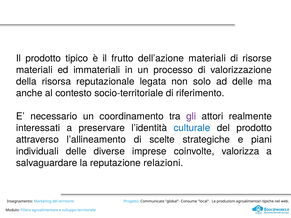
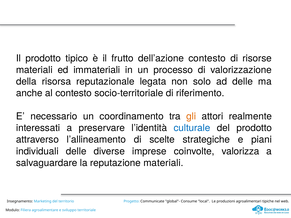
dell’azione materiali: materiali -> contesto (207, 58)
gli colour: purple -> orange (191, 116)
reputazione relazioni: relazioni -> materiali (163, 163)
